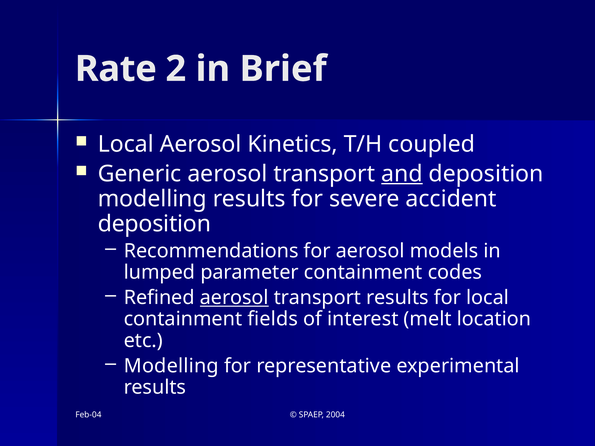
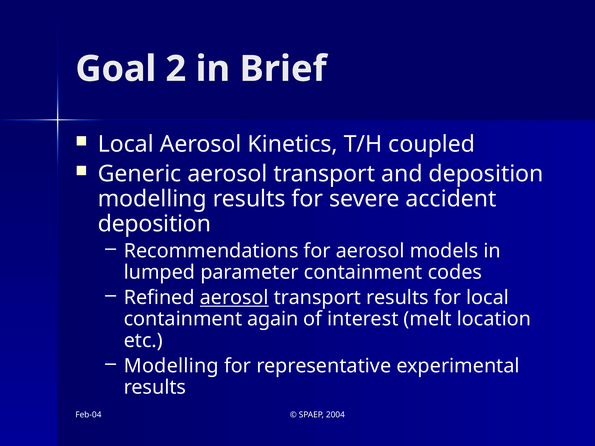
Rate: Rate -> Goal (116, 69)
and underline: present -> none (402, 174)
fields: fields -> again (273, 319)
